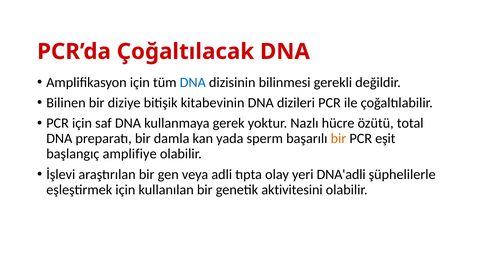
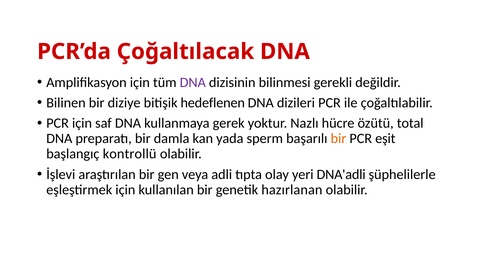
DNA colour: blue -> purple (193, 82)
kitabevinin: kitabevinin -> hedeflenen (213, 103)
amplifiye: amplifiye -> kontrollü (130, 154)
aktivitesini: aktivitesini -> hazırlanan (292, 190)
